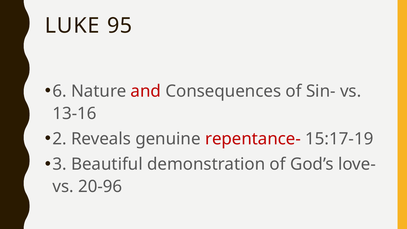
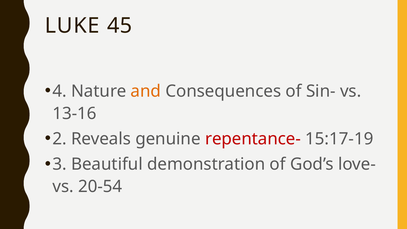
95: 95 -> 45 (120, 26)
6: 6 -> 4 (60, 91)
and colour: red -> orange (146, 91)
20-96: 20-96 -> 20-54 (100, 187)
